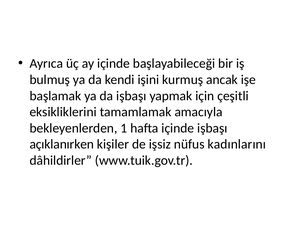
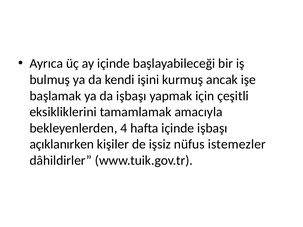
1: 1 -> 4 (124, 128)
kadınlarını: kadınlarını -> istemezler (237, 144)
